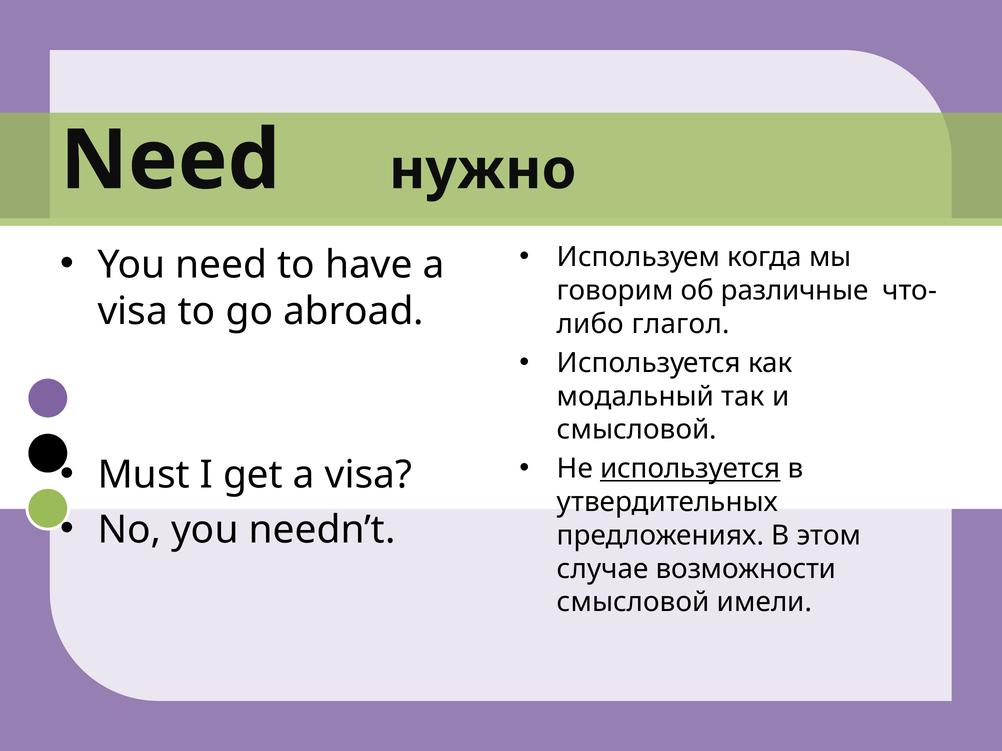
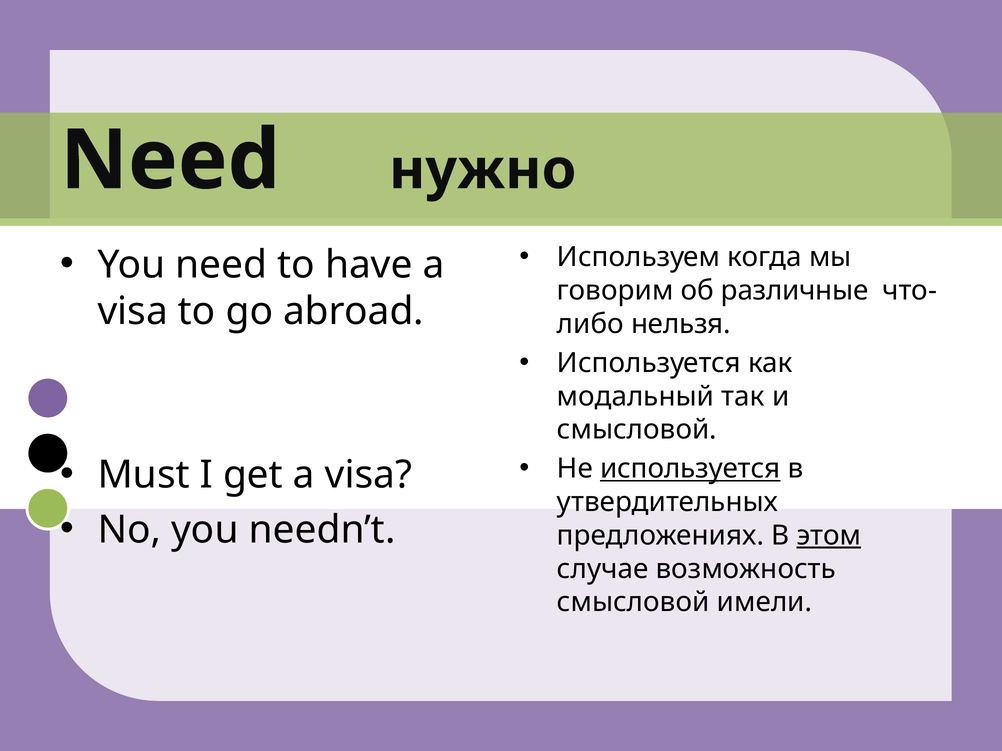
глагол: глагол -> нельзя (681, 324)
этом underline: none -> present (829, 536)
возможности: возможности -> возможность (746, 569)
